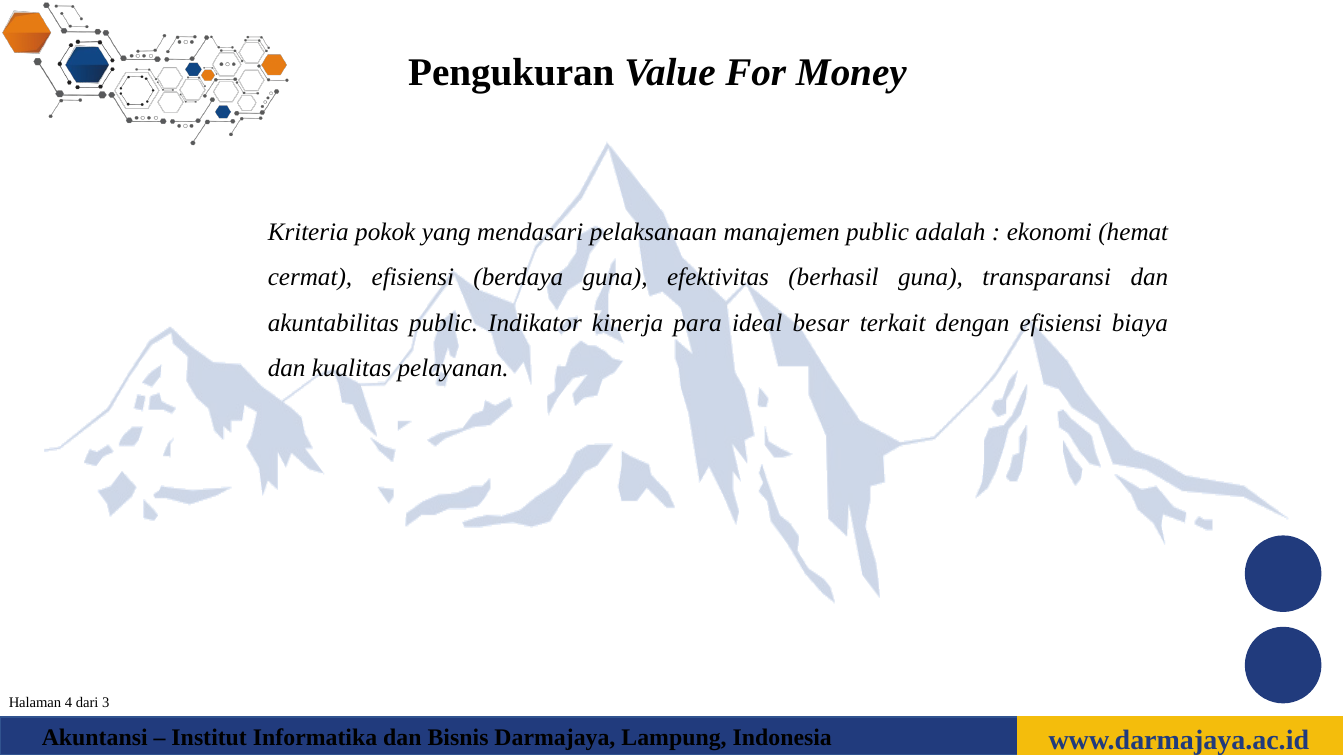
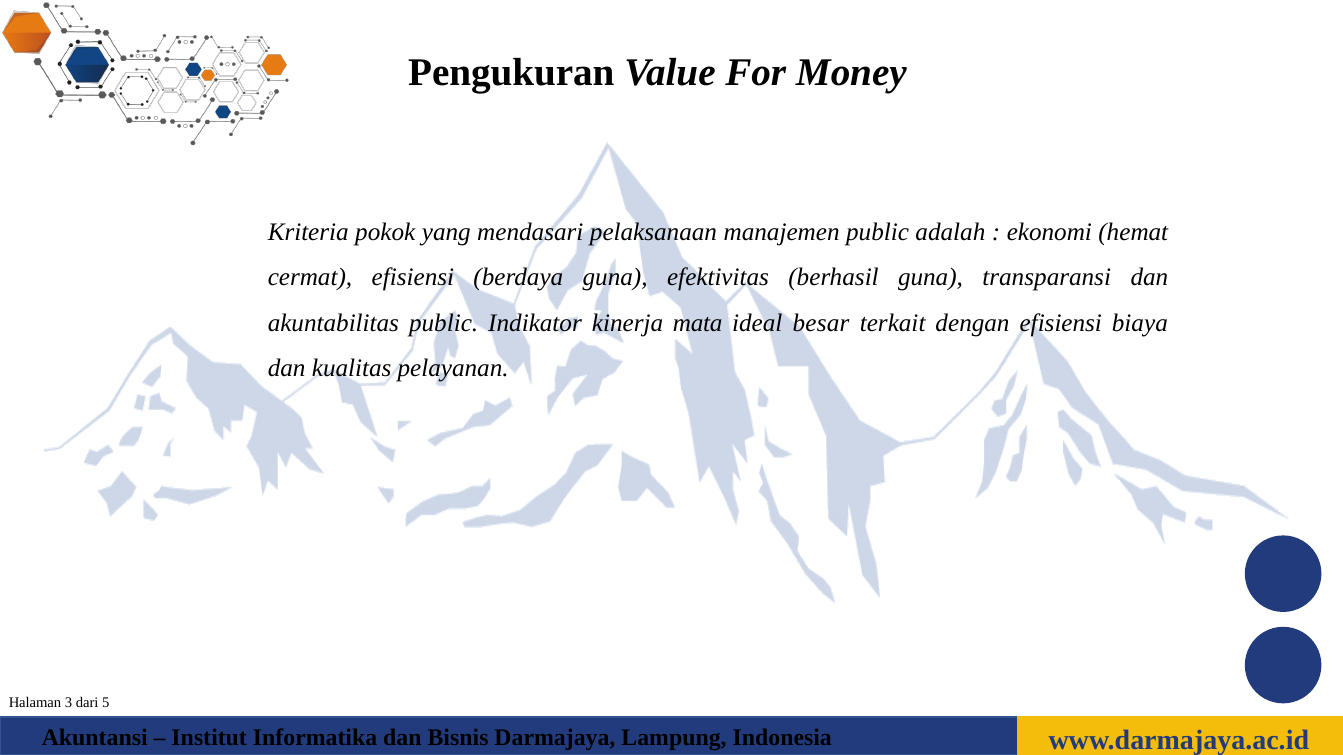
para: para -> mata (698, 323)
4: 4 -> 3 (69, 703)
3: 3 -> 5 (106, 703)
